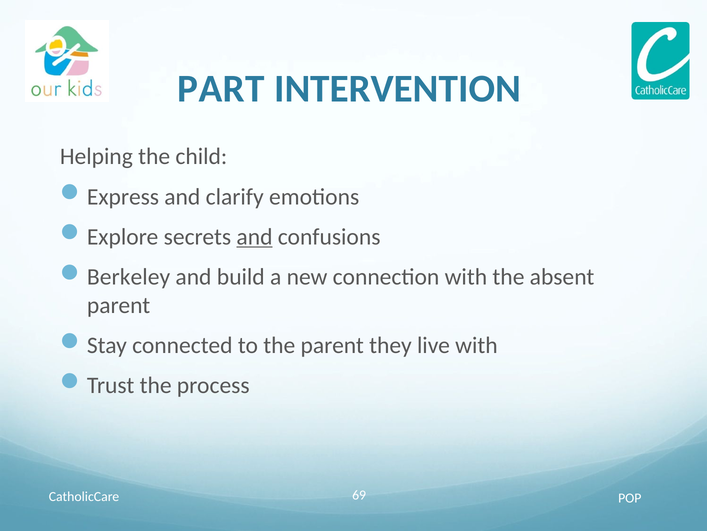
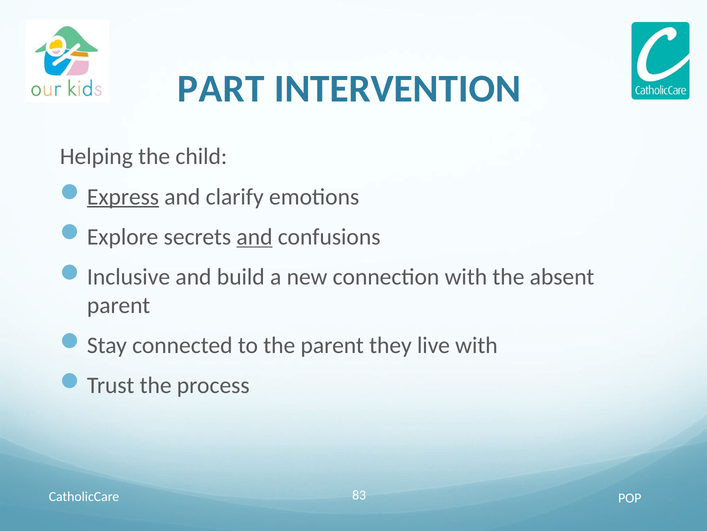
Express underline: none -> present (123, 196)
Berkeley: Berkeley -> Inclusive (129, 277)
69: 69 -> 83 (359, 494)
